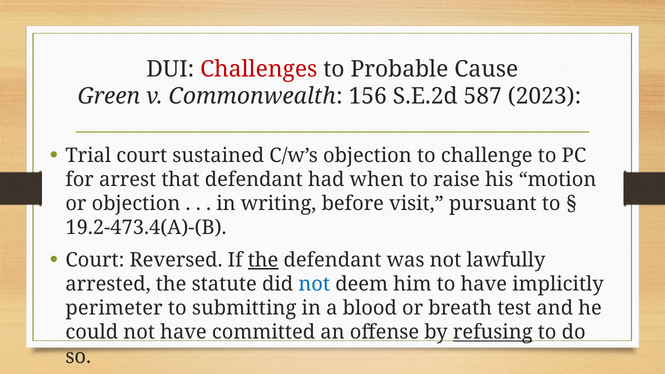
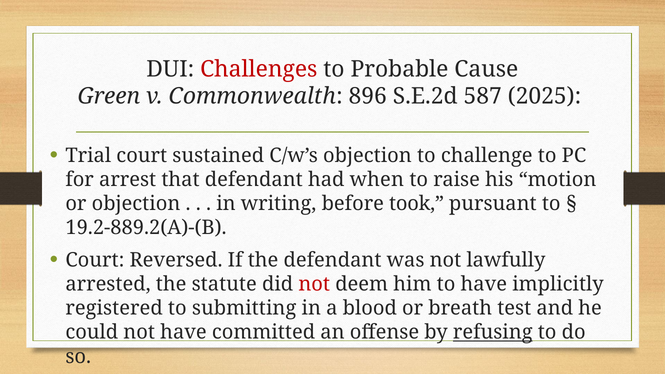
156: 156 -> 896 (368, 96)
2023: 2023 -> 2025 (544, 96)
visit: visit -> took (417, 204)
19.2-473.4(A)-(B: 19.2-473.4(A)-(B -> 19.2-889.2(A)-(B (146, 228)
the underline: present -> none (263, 260)
not colour: blue -> red (314, 284)
perimeter: perimeter -> registered (114, 308)
